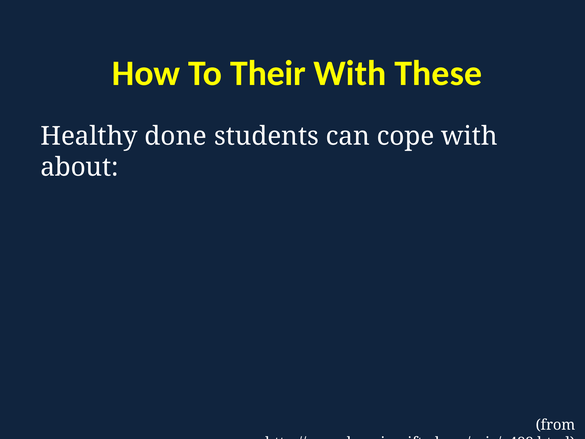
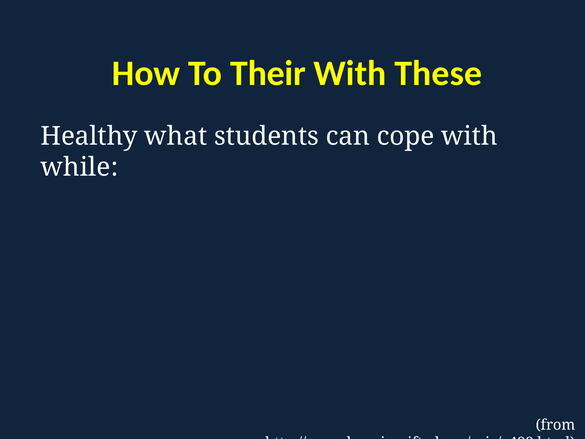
done: done -> what (176, 136)
about: about -> while (79, 167)
